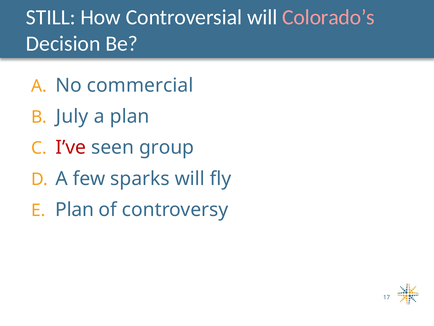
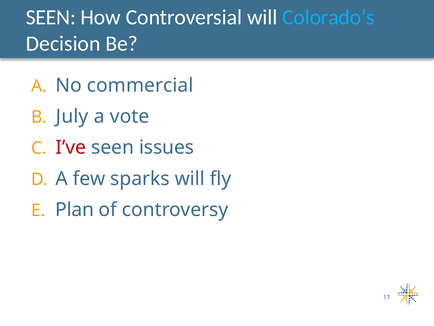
STILL: STILL -> SEEN (51, 17)
Colorado’s colour: pink -> light blue (329, 17)
a plan: plan -> vote (130, 116)
group: group -> issues (167, 147)
